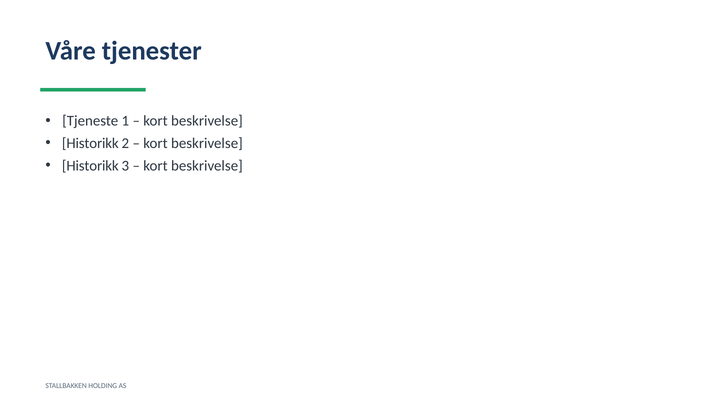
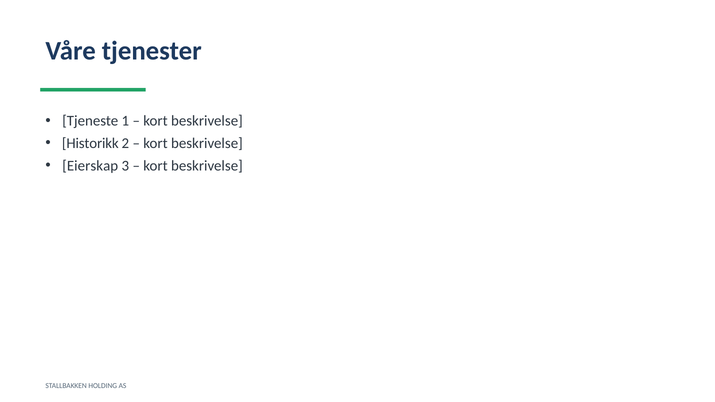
Historikk: Historikk -> Eierskap (90, 166)
